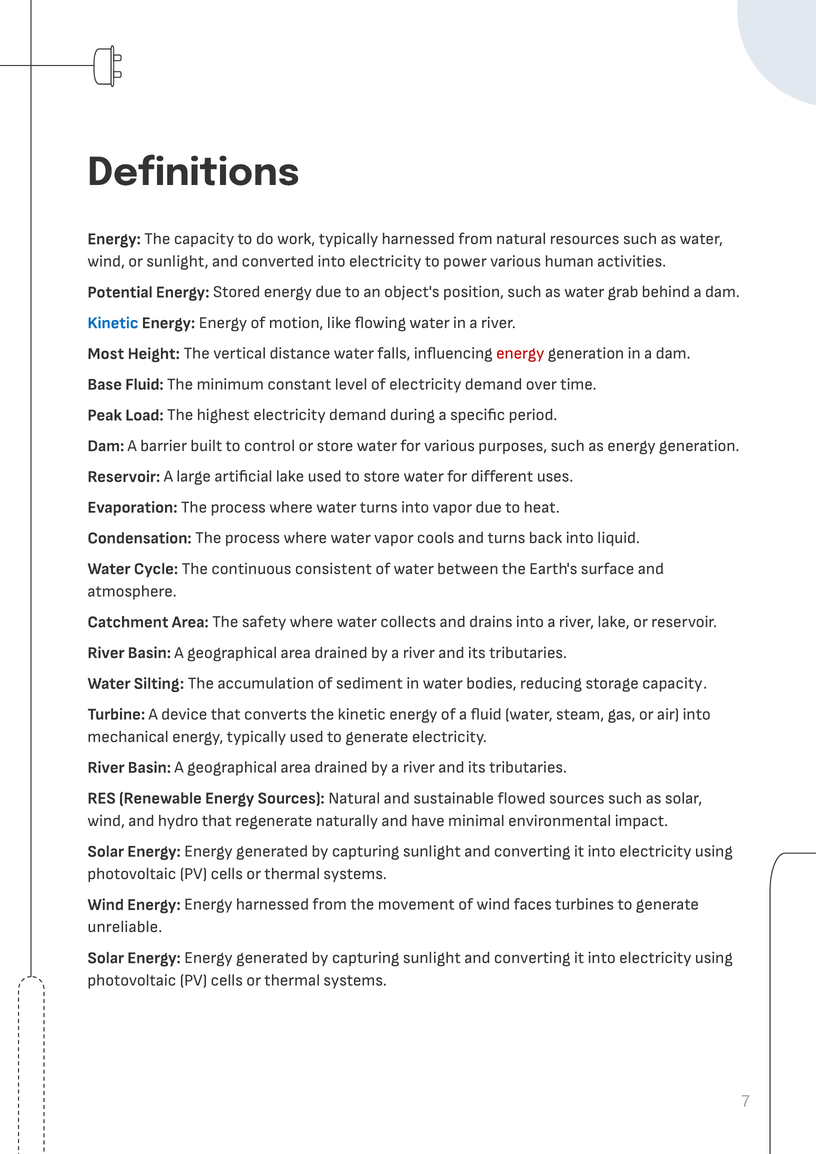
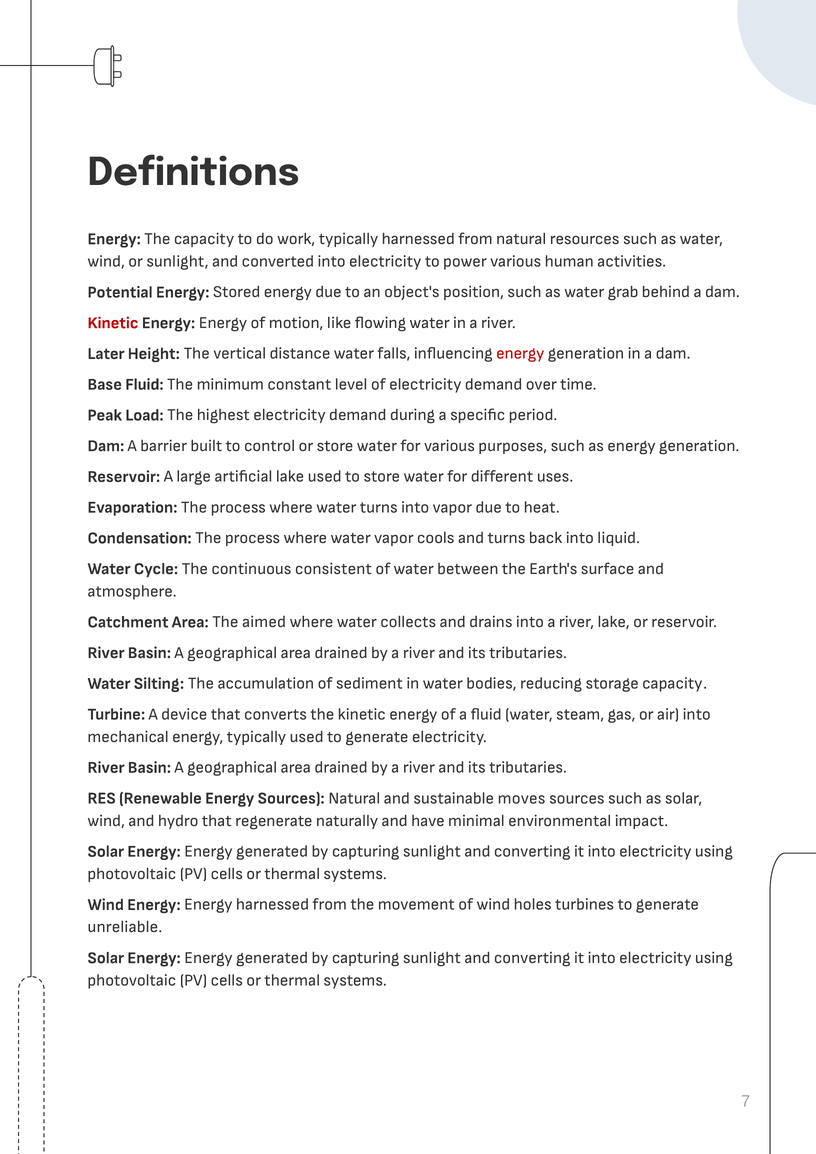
Kinetic colour: blue -> red (113, 323)
Most: Most -> Later (106, 354)
safety: safety -> aimed (264, 622)
flowed: flowed -> moves (522, 798)
faces: faces -> holes (533, 905)
